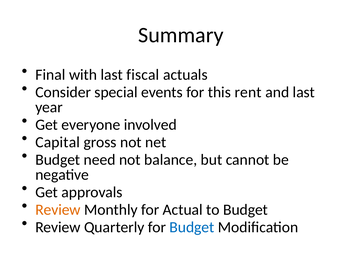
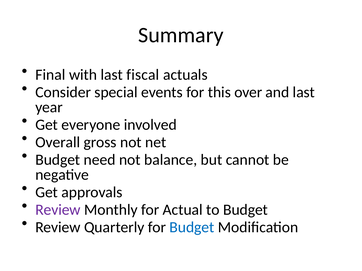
rent: rent -> over (248, 93)
Capital: Capital -> Overall (58, 143)
Review colour: orange -> purple (58, 210)
